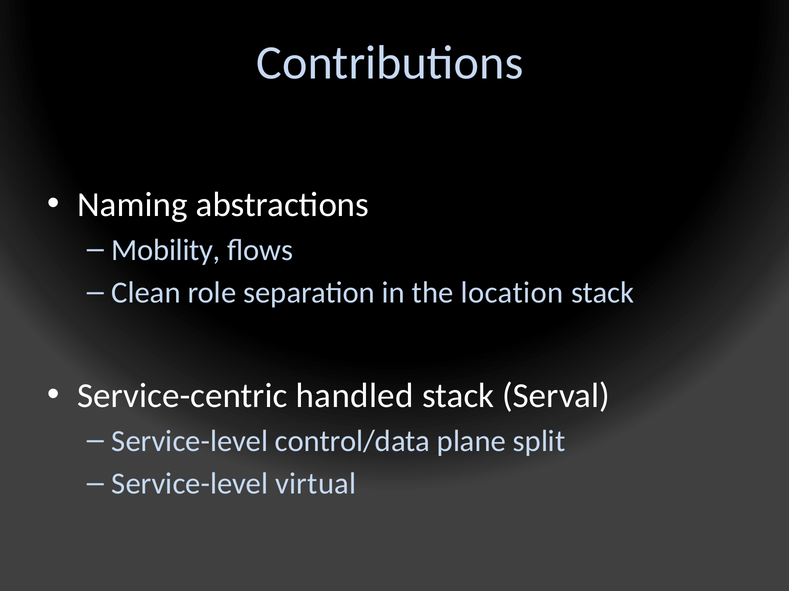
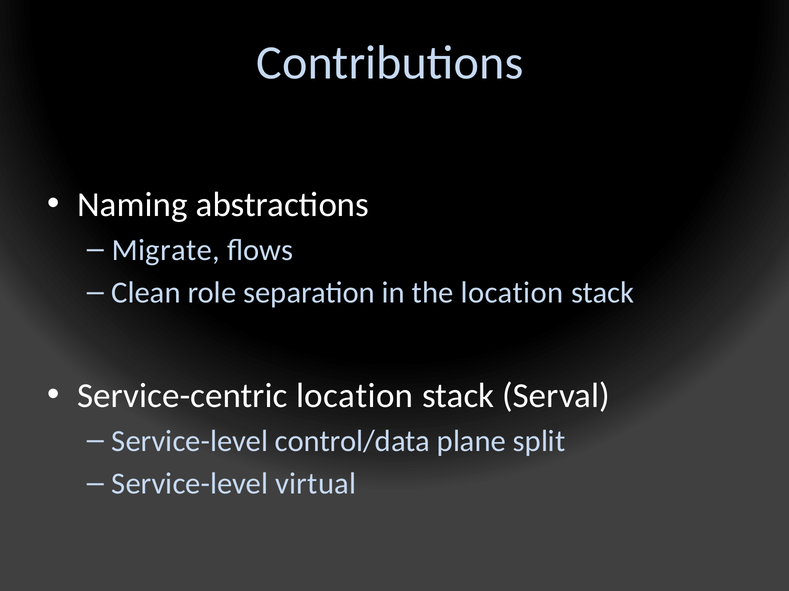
Mobility: Mobility -> Migrate (166, 250)
Service-centric handled: handled -> location (355, 396)
